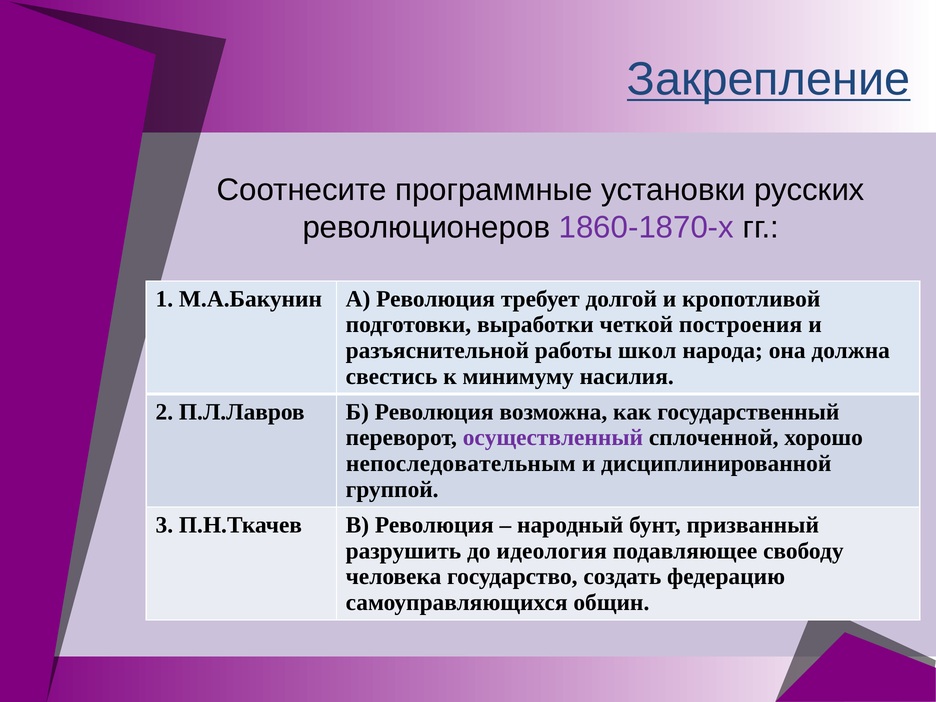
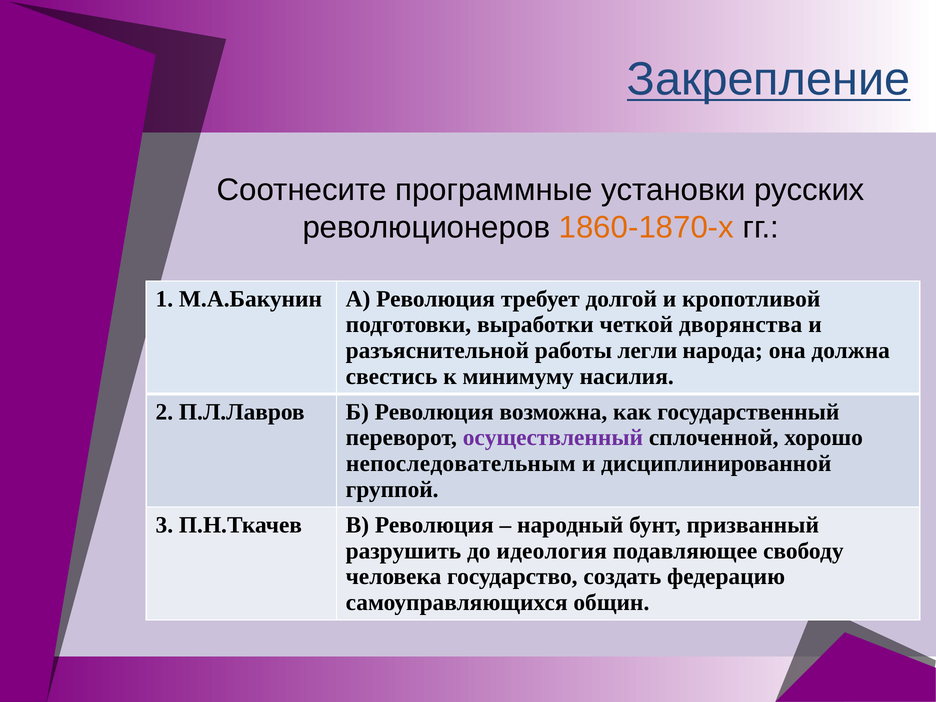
1860-1870-х colour: purple -> orange (646, 227)
построения: построения -> дворянства (741, 325)
школ: школ -> легли (647, 351)
